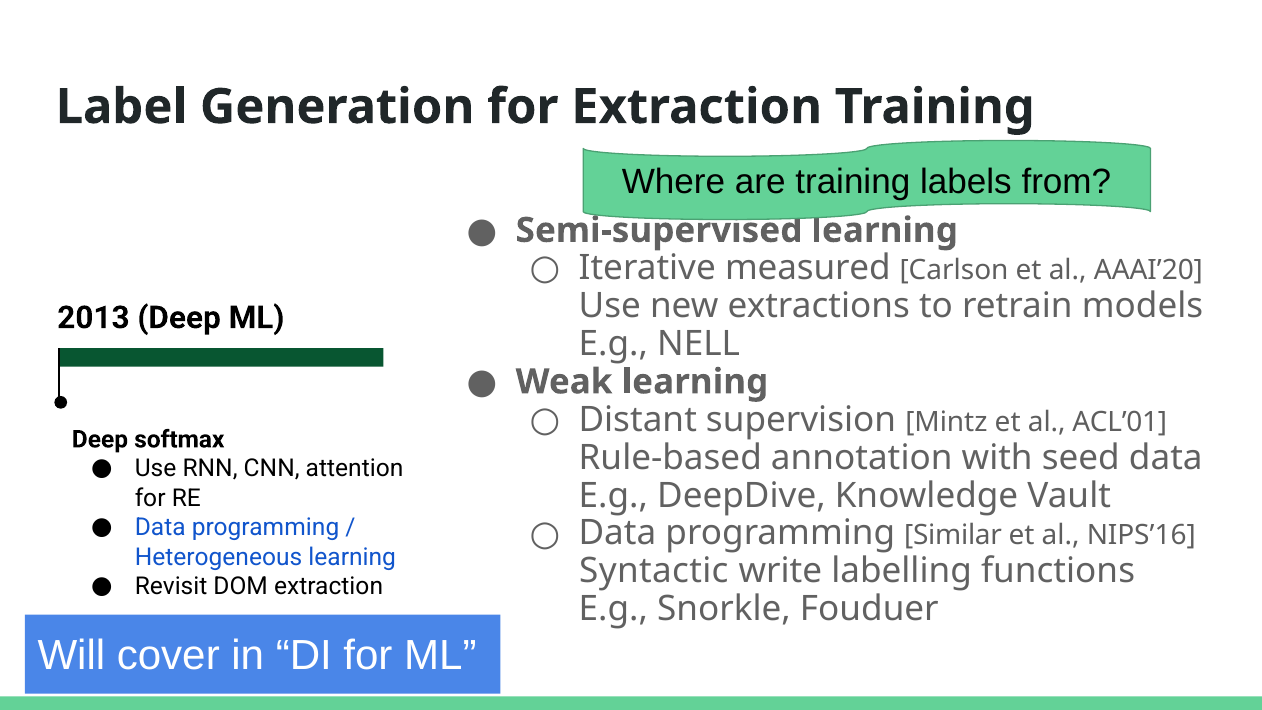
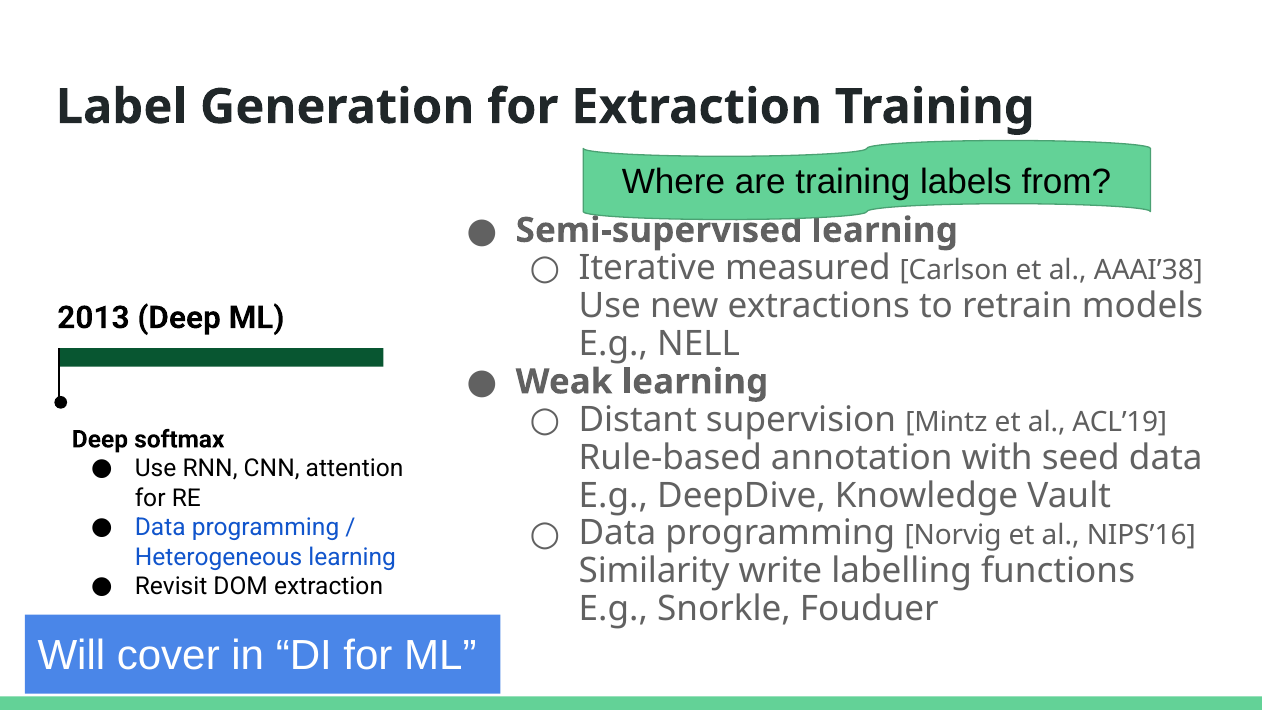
AAAI’20: AAAI’20 -> AAAI’38 (1148, 271)
ACL’01: ACL’01 -> ACL’19 (1120, 422)
Similar: Similar -> Norvig (953, 536)
Syntactic: Syntactic -> Similarity (654, 571)
